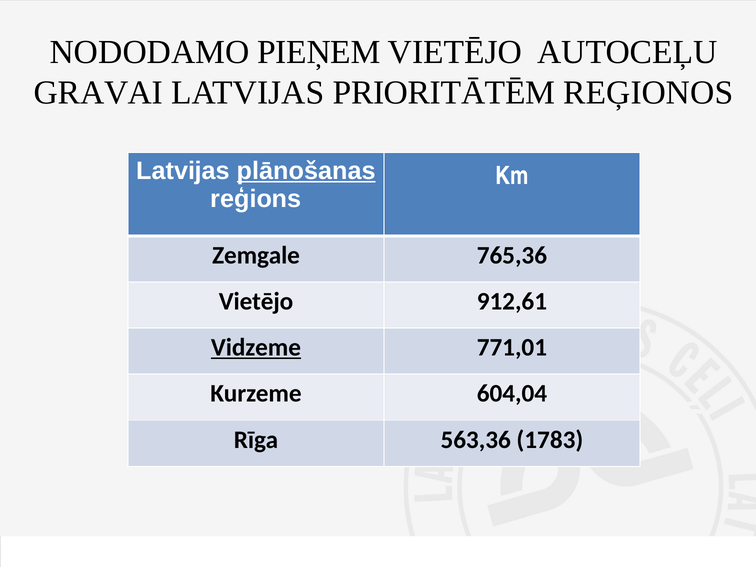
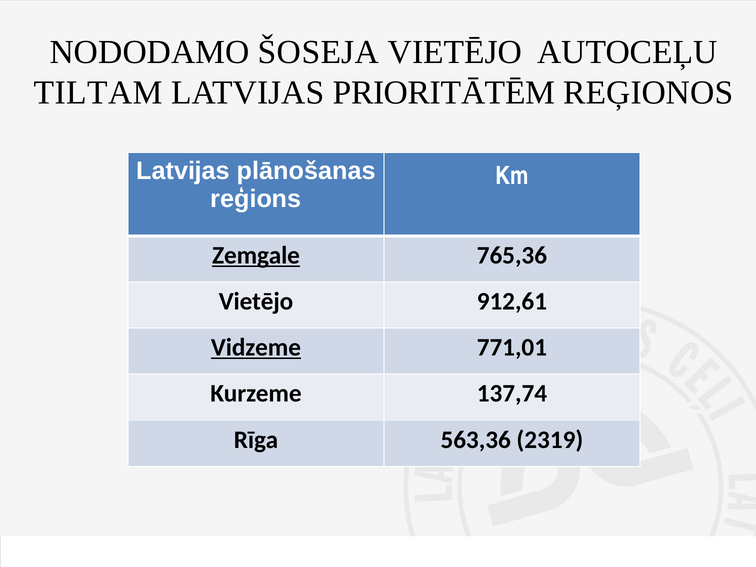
PIEŅEM: PIEŅEM -> ŠOSEJA (318, 52)
GRAVAI: GRAVAI -> TILTAM (98, 92)
plānošanas underline: present -> none (306, 171)
Zemgale underline: none -> present (256, 255)
604,04: 604,04 -> 137,74 (512, 394)
1783: 1783 -> 2319 (550, 440)
